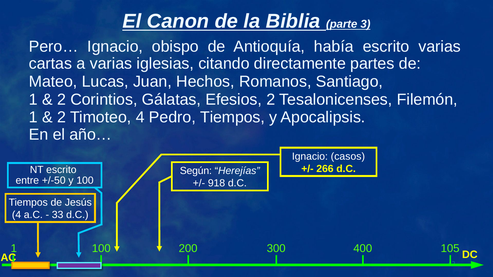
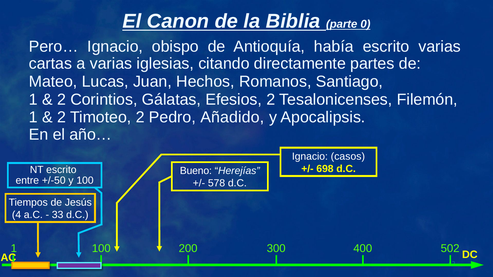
3: 3 -> 0 (365, 24)
Timoteo 4: 4 -> 2 (140, 117)
Pedro Tiempos: Tiempos -> Añadido (232, 117)
266: 266 -> 698 (325, 169)
Según: Según -> Bueno (196, 171)
918: 918 -> 578 (216, 183)
105: 105 -> 502 (450, 249)
